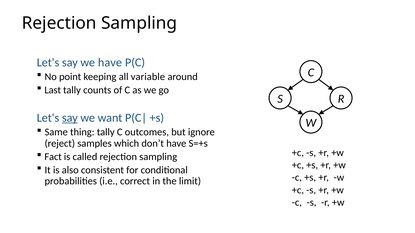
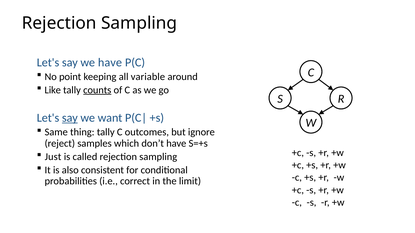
Last: Last -> Like (53, 90)
counts underline: none -> present (97, 90)
Fact: Fact -> Just (53, 157)
